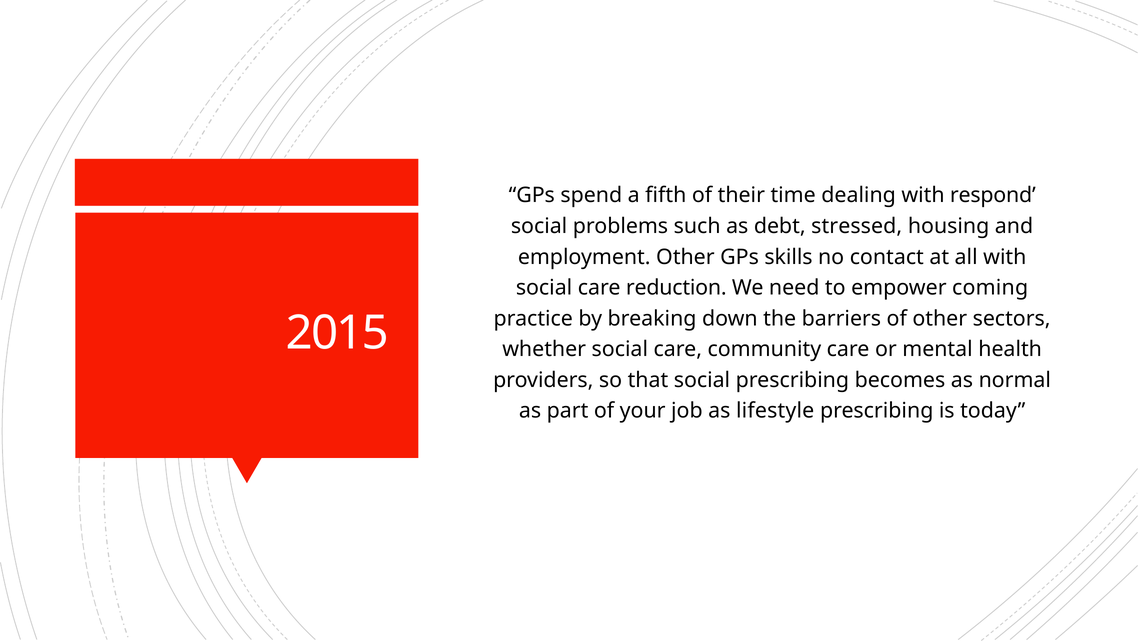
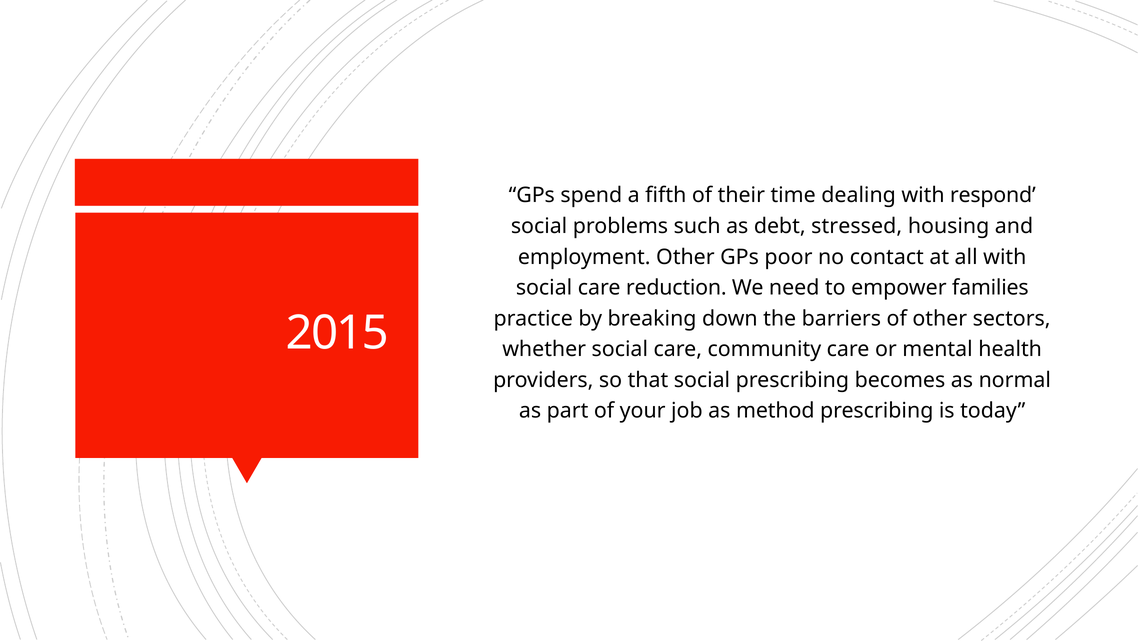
skills: skills -> poor (788, 257)
coming: coming -> families (990, 288)
lifestyle: lifestyle -> method (775, 411)
